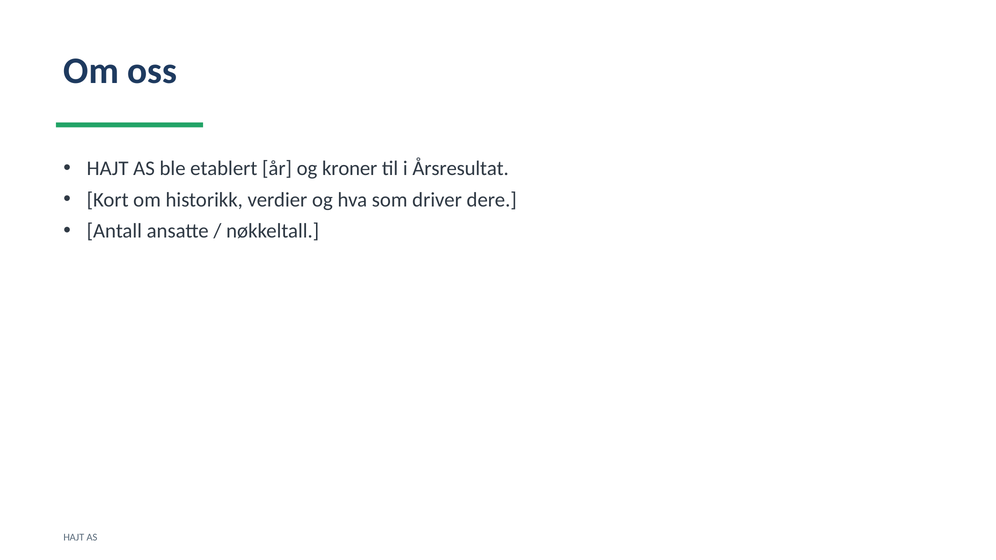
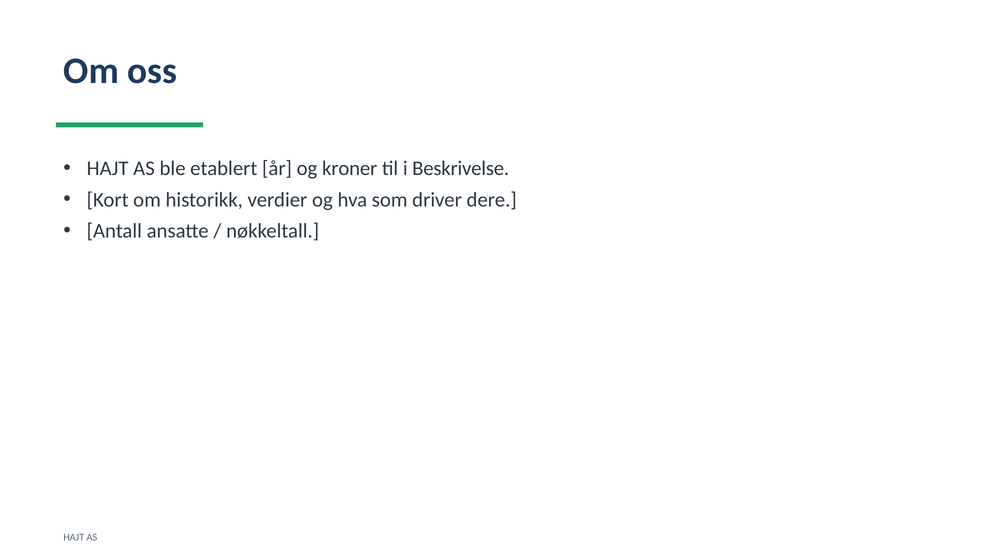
Årsresultat: Årsresultat -> Beskrivelse (461, 169)
